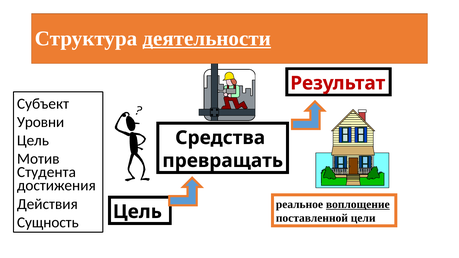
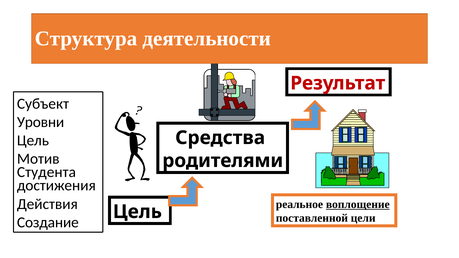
деятельности underline: present -> none (207, 39)
превращать: превращать -> родителями (223, 161)
Сущность: Сущность -> Создание (48, 222)
